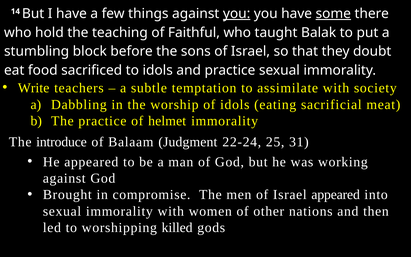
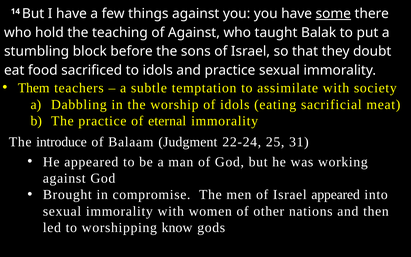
you underline: present -> none (237, 14)
of Faithful: Faithful -> Against (194, 33)
Write: Write -> Them (34, 88)
helmet: helmet -> eternal (167, 121)
killed: killed -> know (177, 228)
